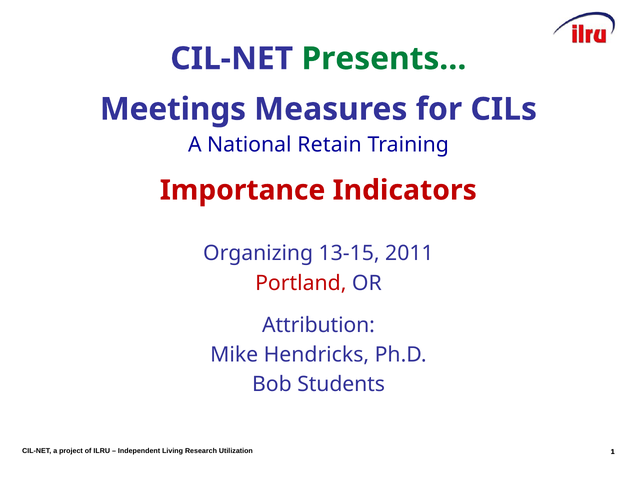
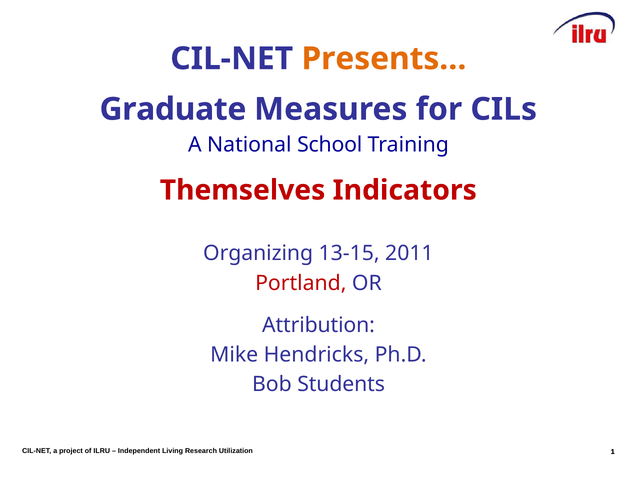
Presents… colour: green -> orange (384, 59)
Meetings: Meetings -> Graduate (173, 109)
Retain: Retain -> School (330, 145)
Importance: Importance -> Themselves (243, 191)
